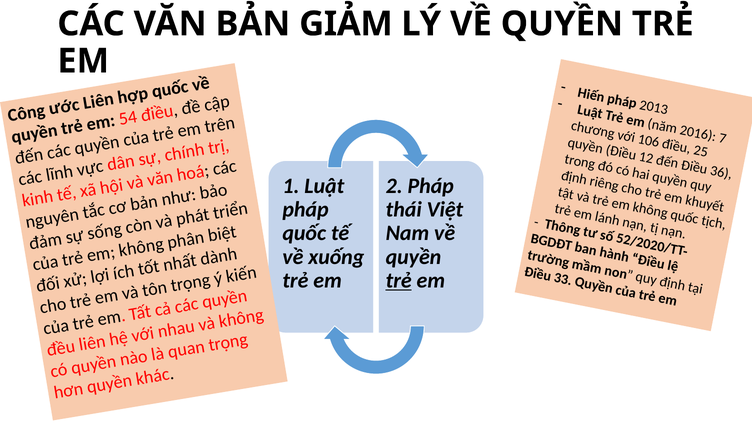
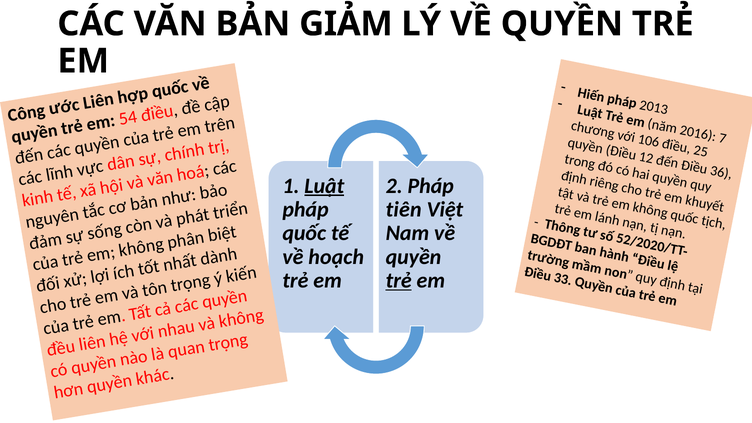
Luật underline: none -> present (324, 186)
thái: thái -> tiên (404, 209)
xuống: xuống -> hoạch (336, 257)
